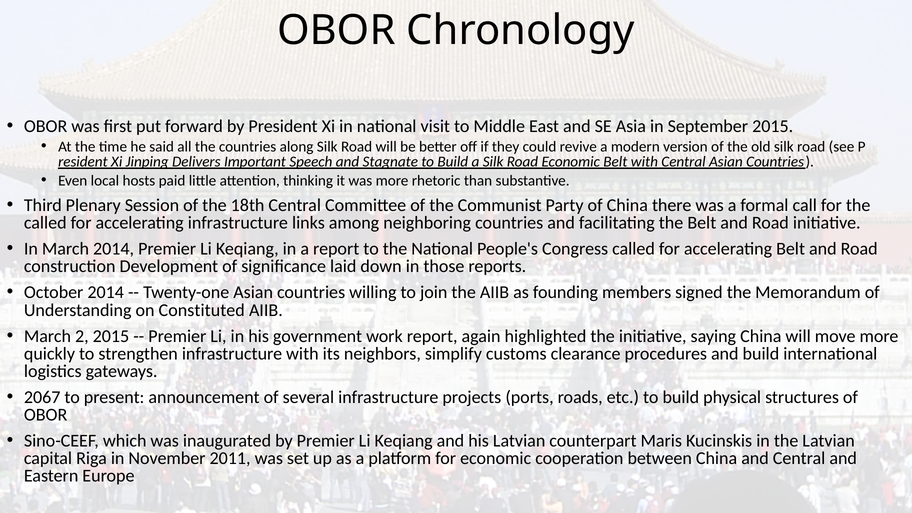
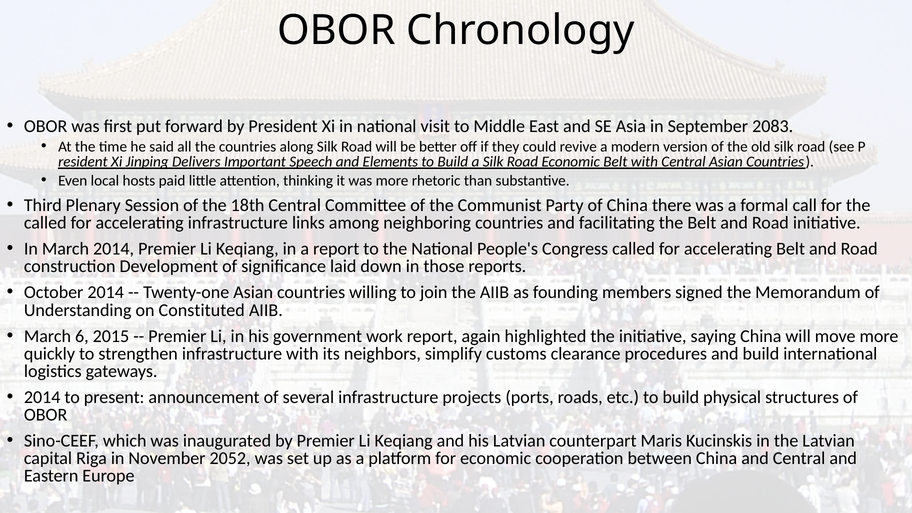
September 2015: 2015 -> 2083 (773, 126)
Stagnate: Stagnate -> Elements (390, 162)
2: 2 -> 6 (82, 336)
2067: 2067 -> 2014 (42, 397)
2011: 2011 -> 2052 (230, 458)
